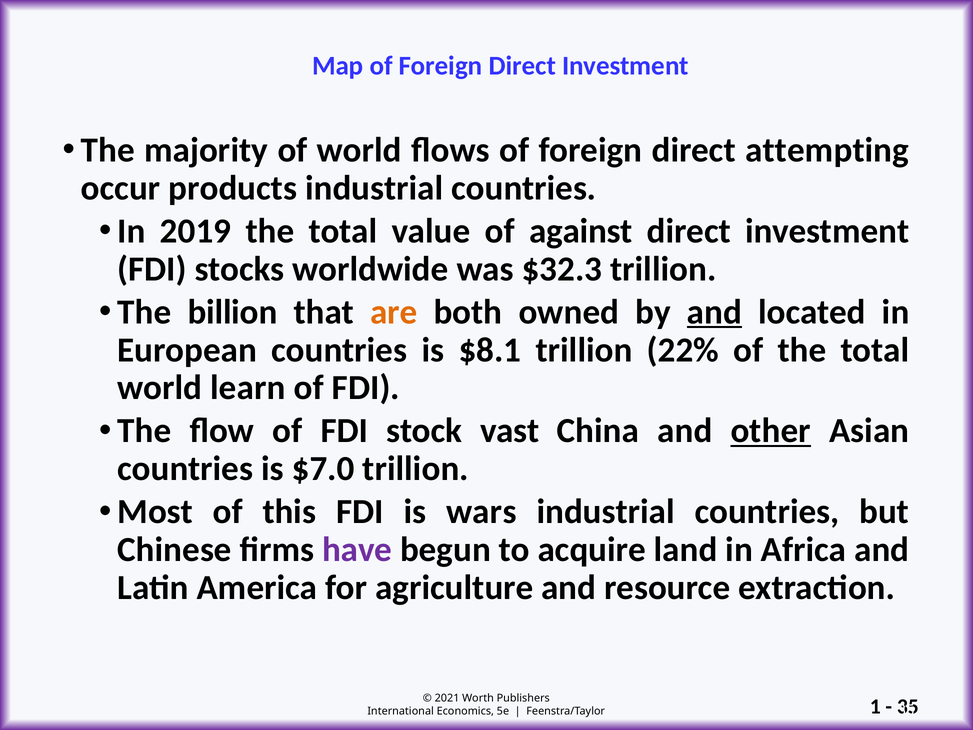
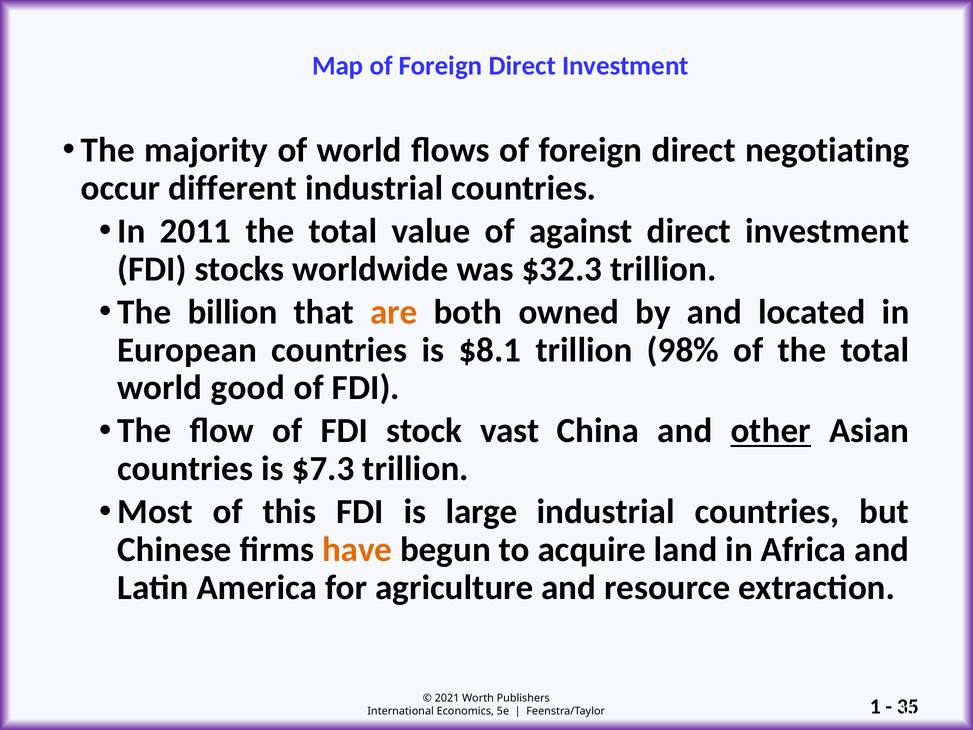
attempting: attempting -> negotiating (827, 150)
products: products -> different (233, 188)
2019: 2019 -> 2011 (196, 231)
and underline: present -> none (714, 312)
22%: 22% -> 98% (683, 350)
learn: learn -> good (248, 388)
$7.0: $7.0 -> $7.3 (323, 469)
wars: wars -> large (482, 512)
have colour: purple -> orange (357, 550)
